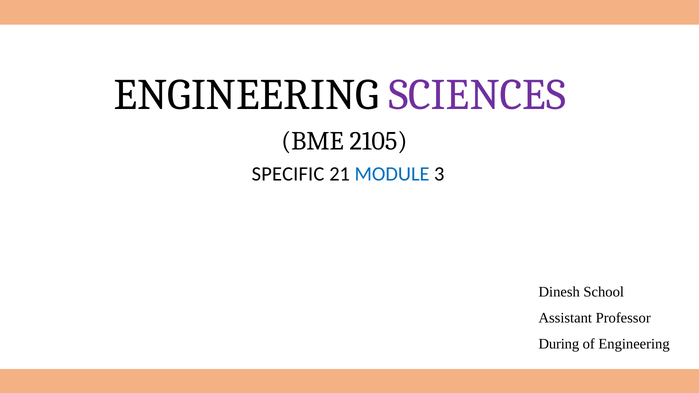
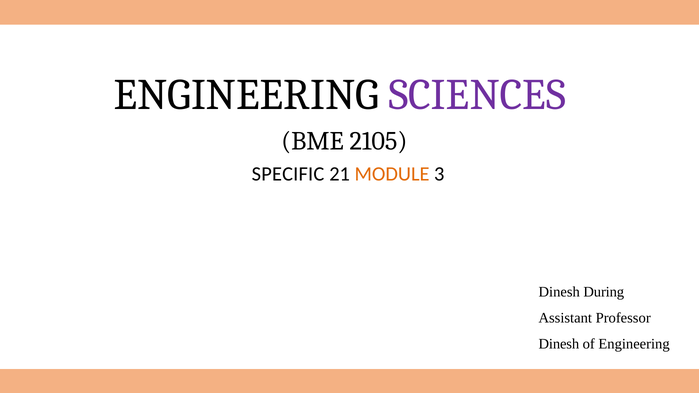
MODULE colour: blue -> orange (392, 174)
School: School -> During (604, 292)
During: During -> Dinesh (559, 344)
